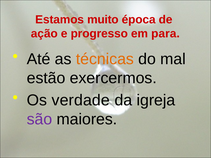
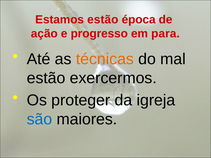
Estamos muito: muito -> estão (103, 20)
verdade: verdade -> proteger (81, 100)
são colour: purple -> blue (39, 119)
